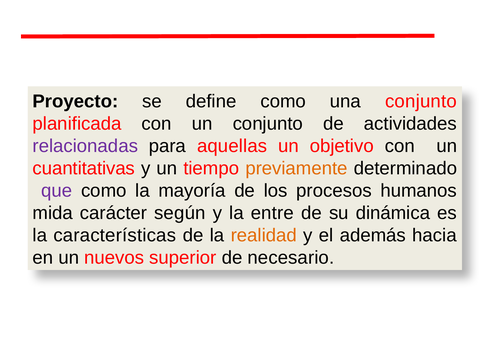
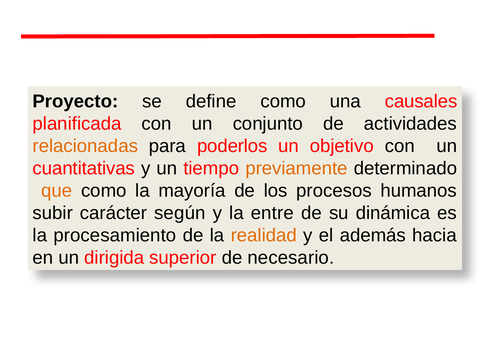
una conjunto: conjunto -> causales (421, 101)
relacionadas colour: purple -> orange (85, 146)
aquellas: aquellas -> poderlos (232, 146)
que colour: purple -> orange (57, 191)
mida: mida -> subir (53, 213)
características: características -> procesamiento (115, 236)
nuevos: nuevos -> dirigida (114, 258)
